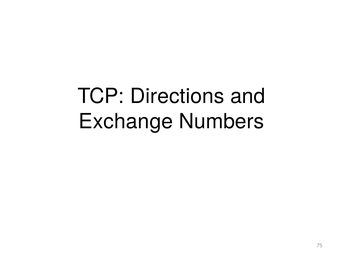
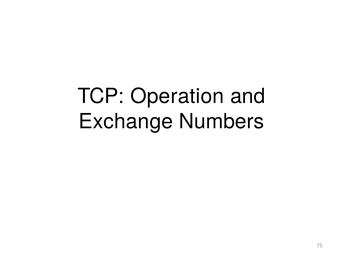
Directions: Directions -> Operation (177, 96)
